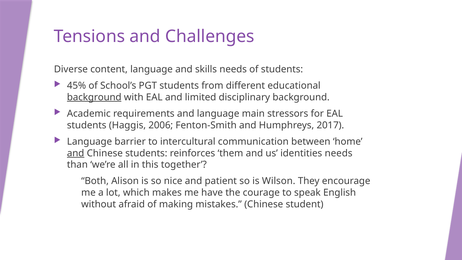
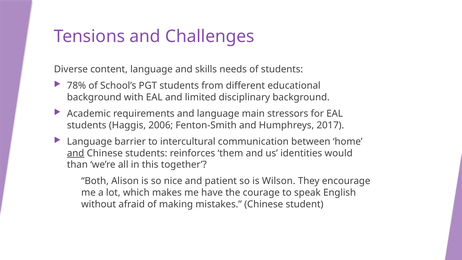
45%: 45% -> 78% (77, 86)
background underline: present -> none (94, 97)
identities needs: needs -> would (339, 153)
